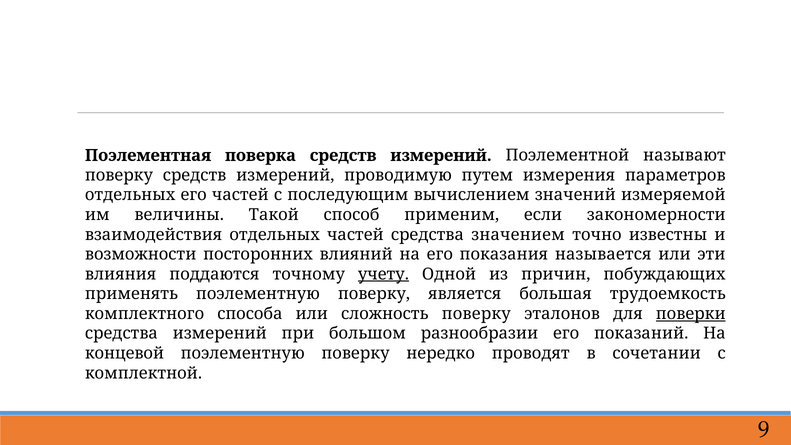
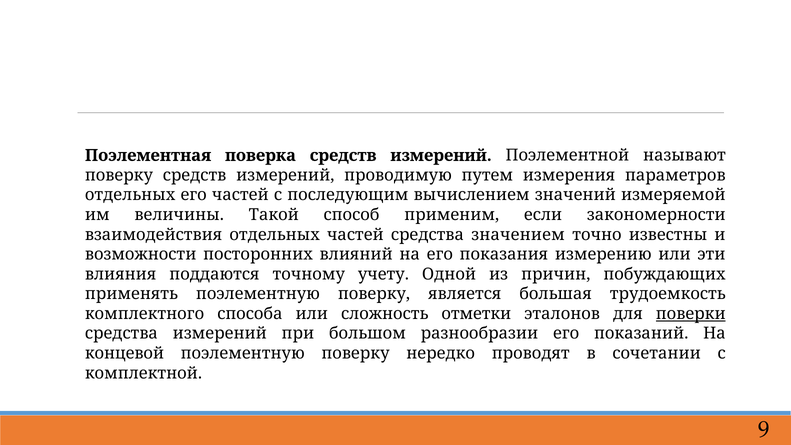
называется: называется -> измерению (603, 254)
учету underline: present -> none (383, 274)
сложность поверку: поверку -> отметки (476, 314)
